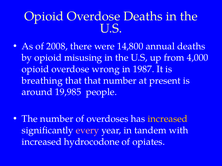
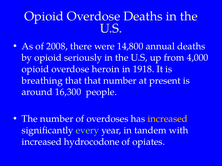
misusing: misusing -> seriously (83, 58)
wrong: wrong -> heroin (106, 69)
1987: 1987 -> 1918 (144, 69)
19,985: 19,985 -> 16,300 (68, 92)
every colour: pink -> light green (87, 131)
